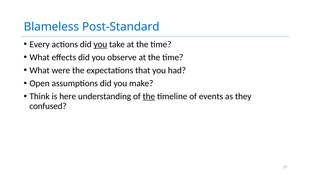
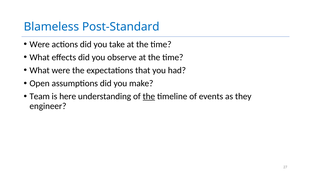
Every: Every -> Were (40, 44)
you underline: present -> none (100, 44)
Think: Think -> Team (40, 96)
confused: confused -> engineer (48, 106)
